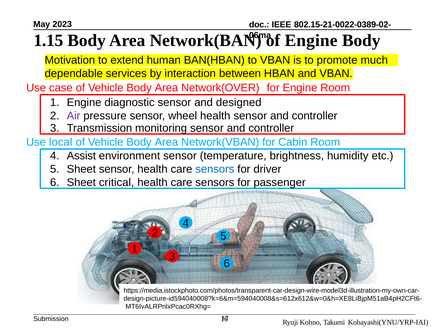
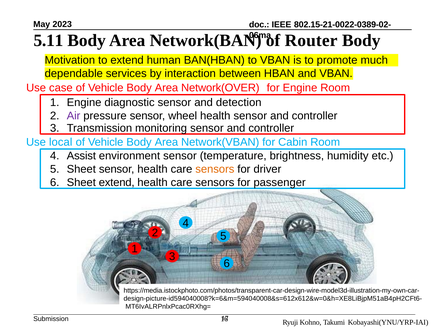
1.15: 1.15 -> 5.11 (48, 41)
of Engine: Engine -> Router (311, 41)
designed: designed -> detection (239, 103)
sensors colour: blue -> orange (215, 170)
Sheet critical: critical -> extend (117, 183)
